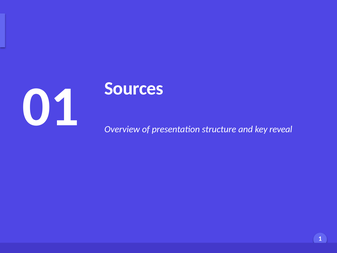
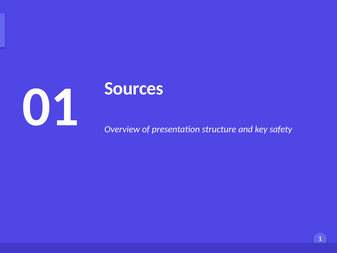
reveal: reveal -> safety (281, 129)
